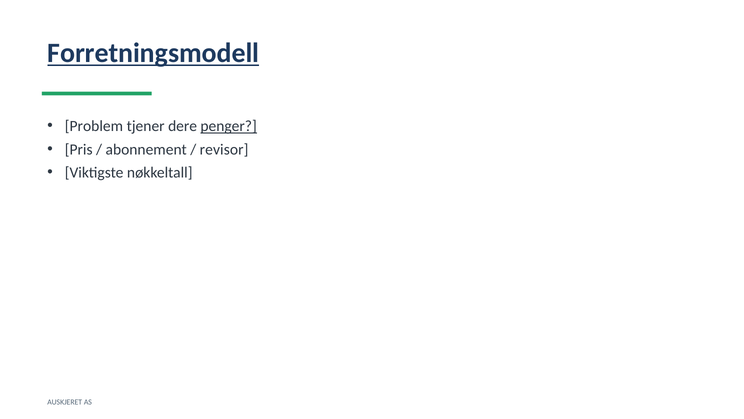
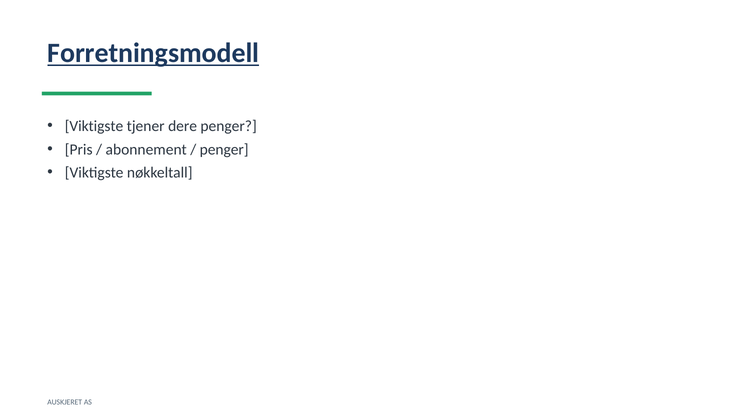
Problem: Problem -> Viktigste (94, 126)
penger underline: present -> none (229, 126)
revisor: revisor -> penger (224, 149)
